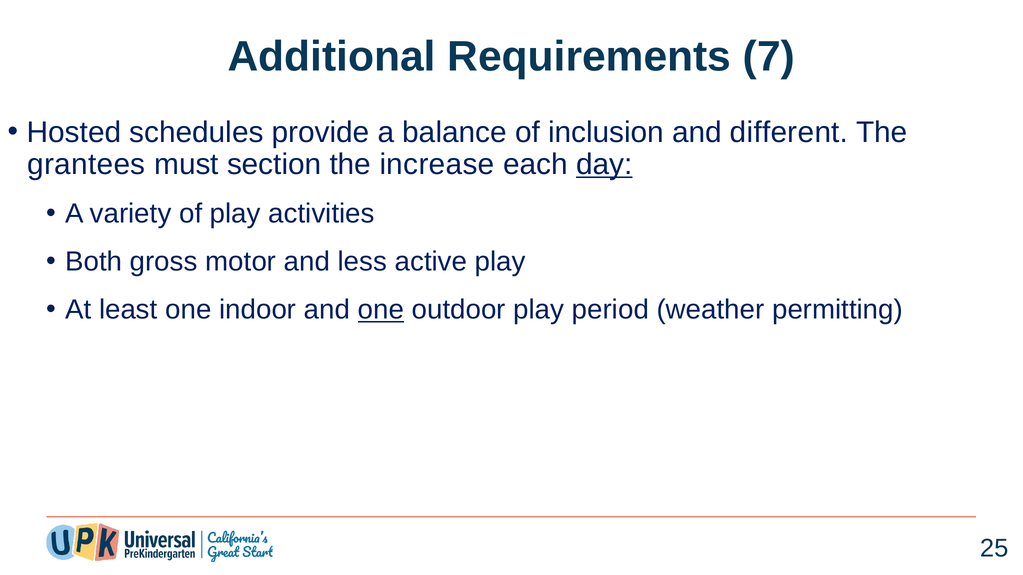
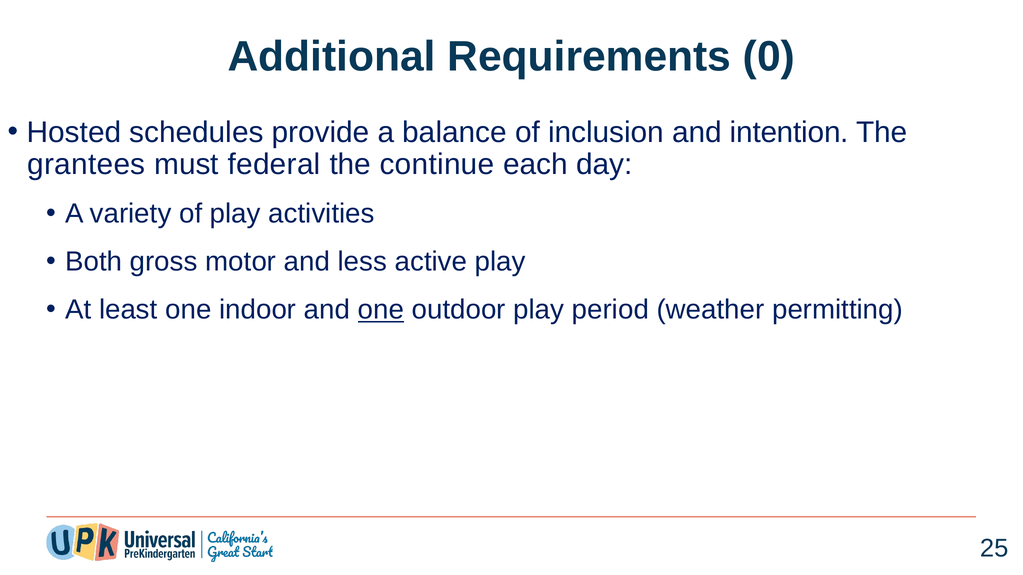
7: 7 -> 0 (769, 57)
different: different -> intention (789, 132)
section: section -> federal (274, 165)
increase: increase -> continue (437, 165)
day underline: present -> none (604, 165)
